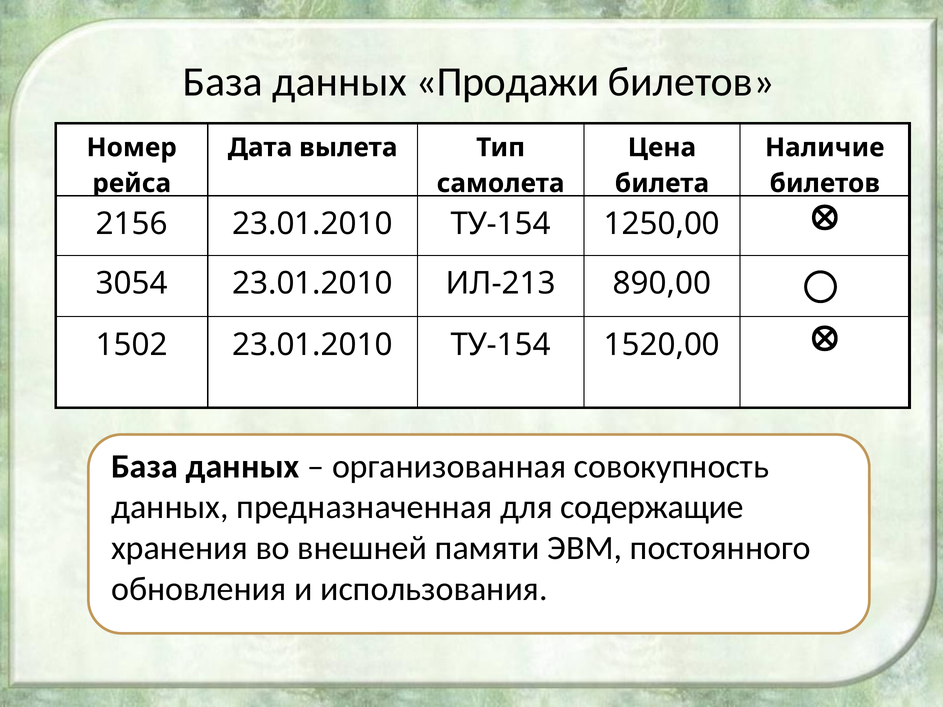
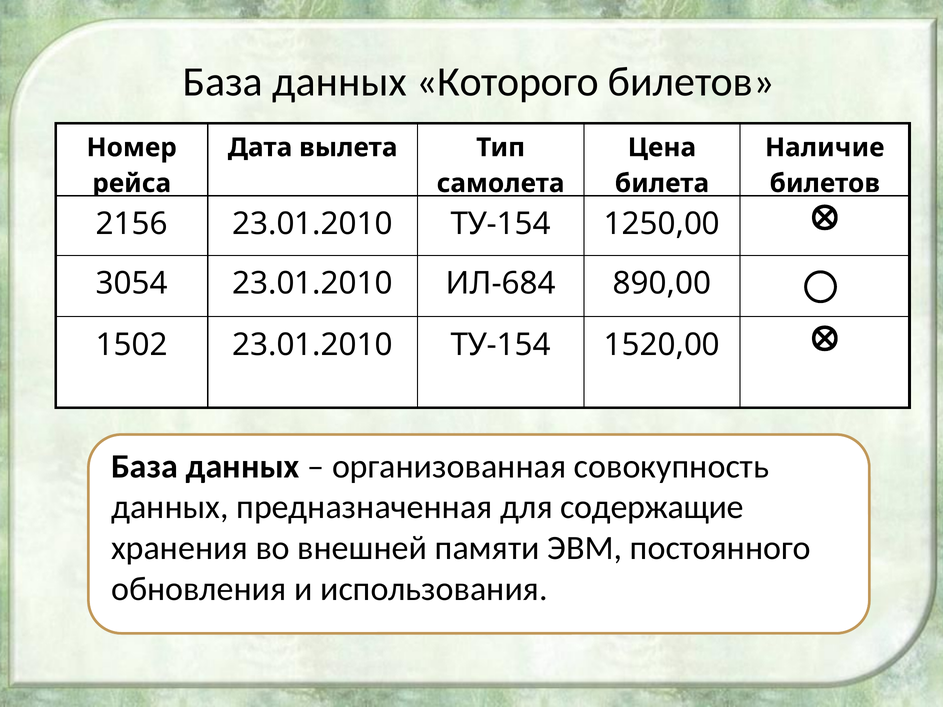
Продажи: Продажи -> Которого (507, 82)
ИЛ-213: ИЛ-213 -> ИЛ-684 (501, 284)
